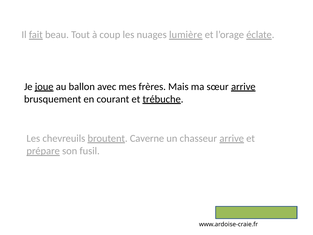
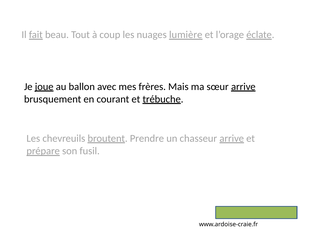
Caverne: Caverne -> Prendre (147, 138)
